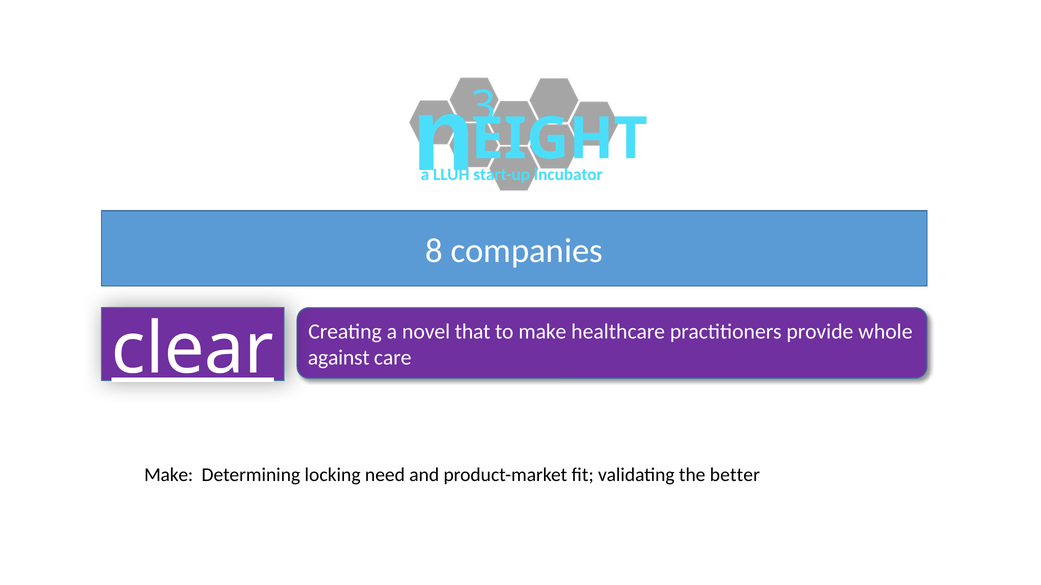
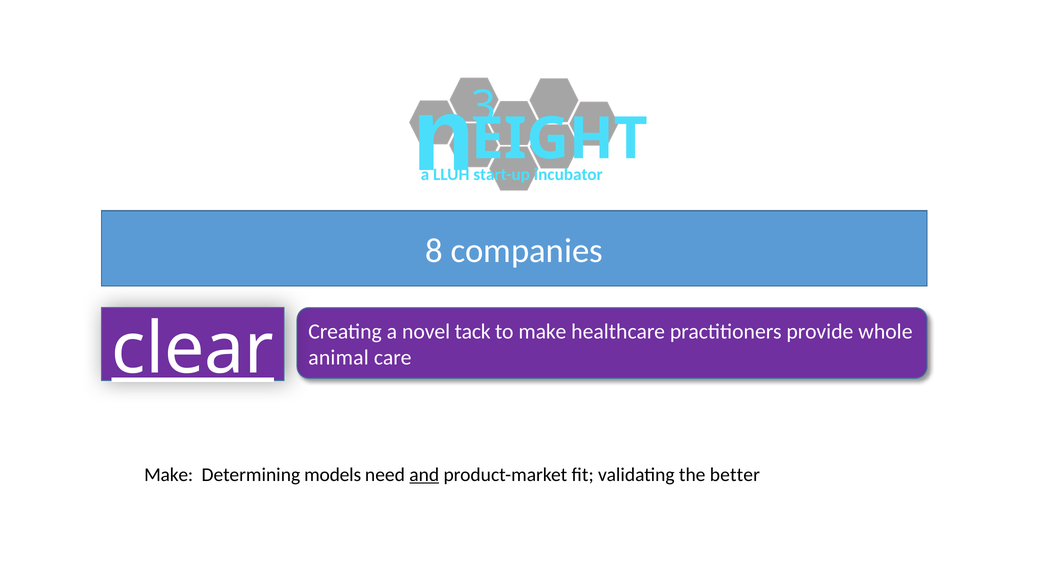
that: that -> tack (473, 332)
against: against -> animal (339, 358)
locking: locking -> models (333, 475)
and underline: none -> present (424, 475)
